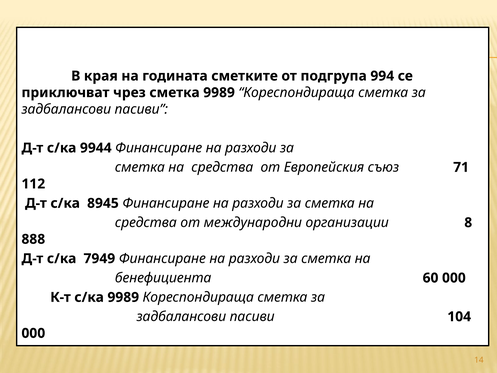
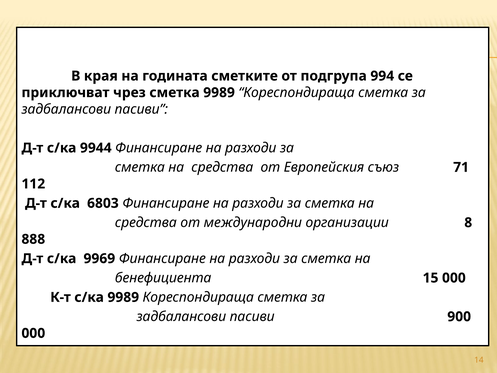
8945: 8945 -> 6803 (103, 203)
7949: 7949 -> 9969 (99, 258)
60: 60 -> 15 (431, 278)
104: 104 -> 900 (459, 316)
